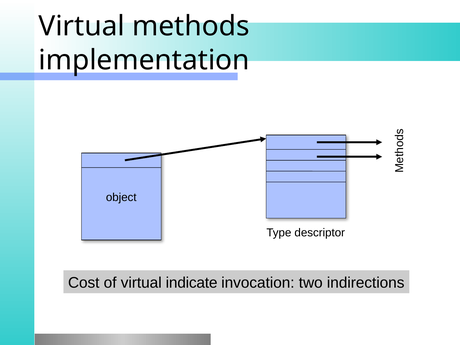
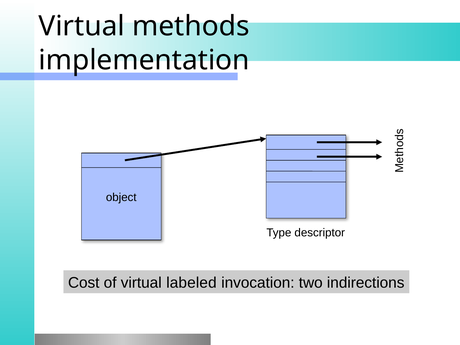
indicate: indicate -> labeled (191, 283)
